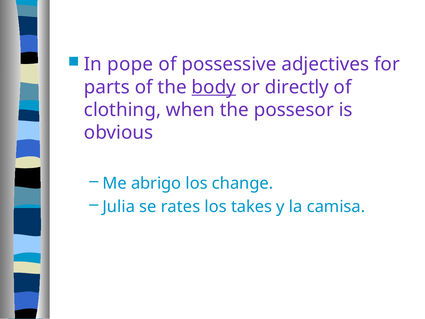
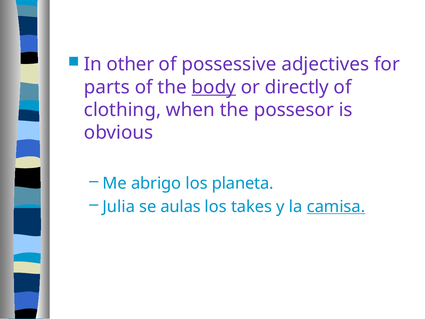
pope: pope -> other (130, 64)
change: change -> planeta (243, 183)
rates: rates -> aulas (181, 206)
camisa underline: none -> present (336, 206)
